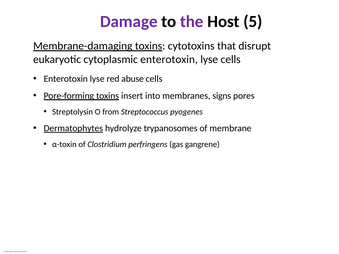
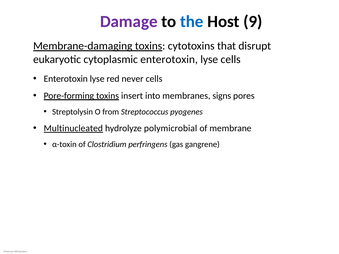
the colour: purple -> blue (192, 21)
5: 5 -> 9 (253, 21)
abuse: abuse -> never (133, 79)
Dermatophytes: Dermatophytes -> Multinucleated (73, 128)
trypanosomes: trypanosomes -> polymicrobial (171, 128)
